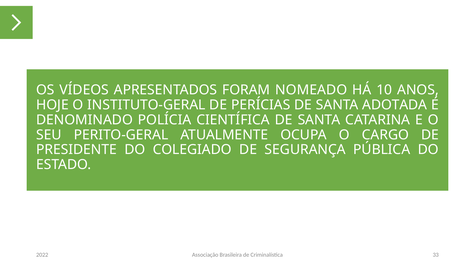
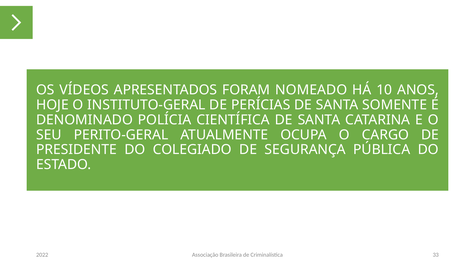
ADOTADA: ADOTADA -> SOMENTE (395, 105)
